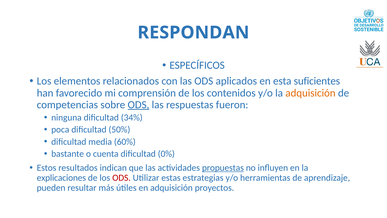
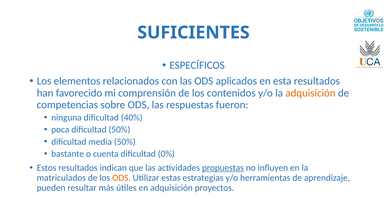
RESPONDAN: RESPONDAN -> SUFICIENTES (193, 33)
esta suficientes: suficientes -> resultados (317, 81)
ODS underline: present -> none (138, 105)
34%: 34% -> 40% (132, 117)
media 60%: 60% -> 50% (125, 142)
explicaciones: explicaciones -> matriculados (61, 178)
ODS colour: red -> orange (121, 178)
